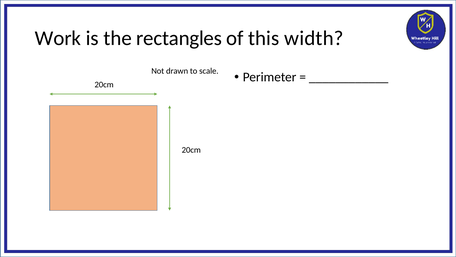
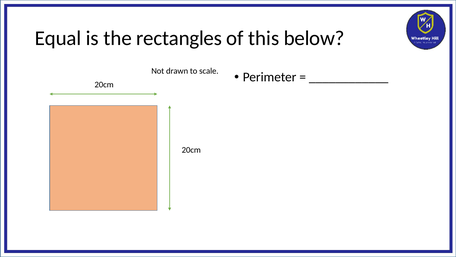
Work: Work -> Equal (58, 38)
width: width -> below (314, 38)
